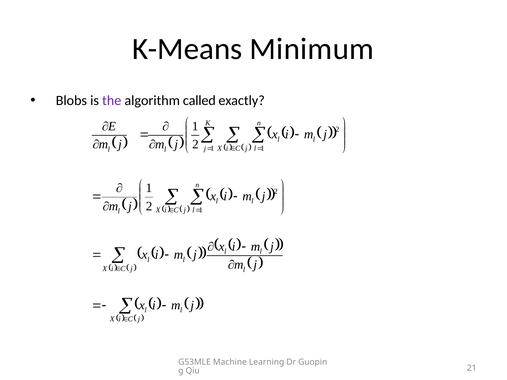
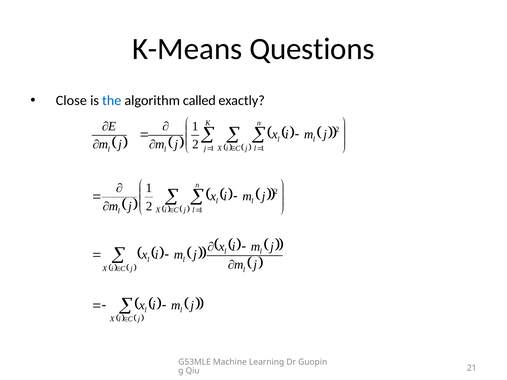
Minimum: Minimum -> Questions (312, 49)
Blobs: Blobs -> Close (71, 101)
the colour: purple -> blue (112, 101)
